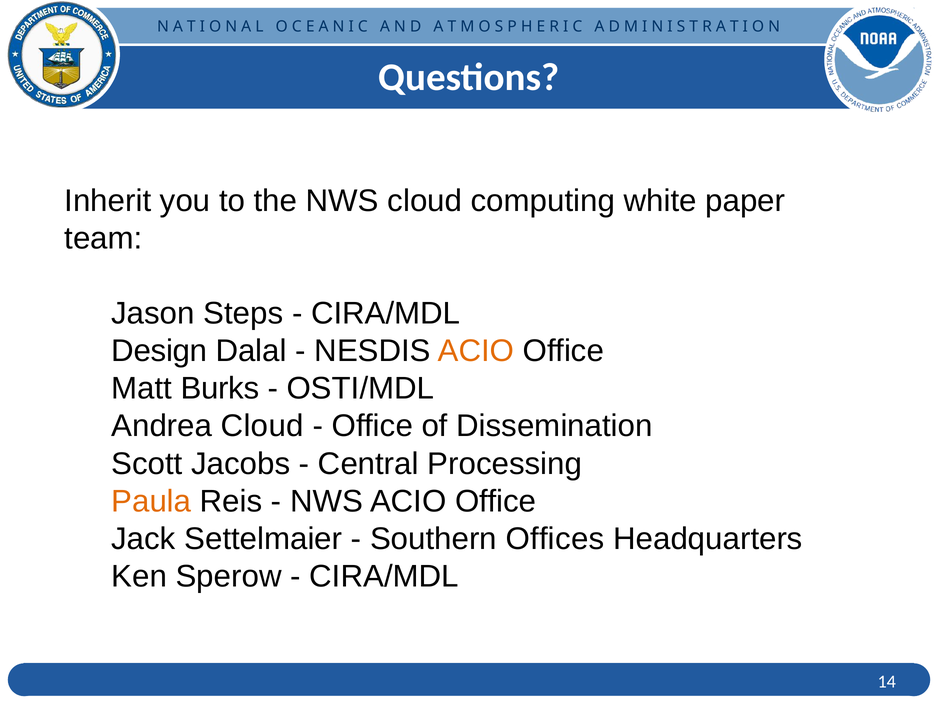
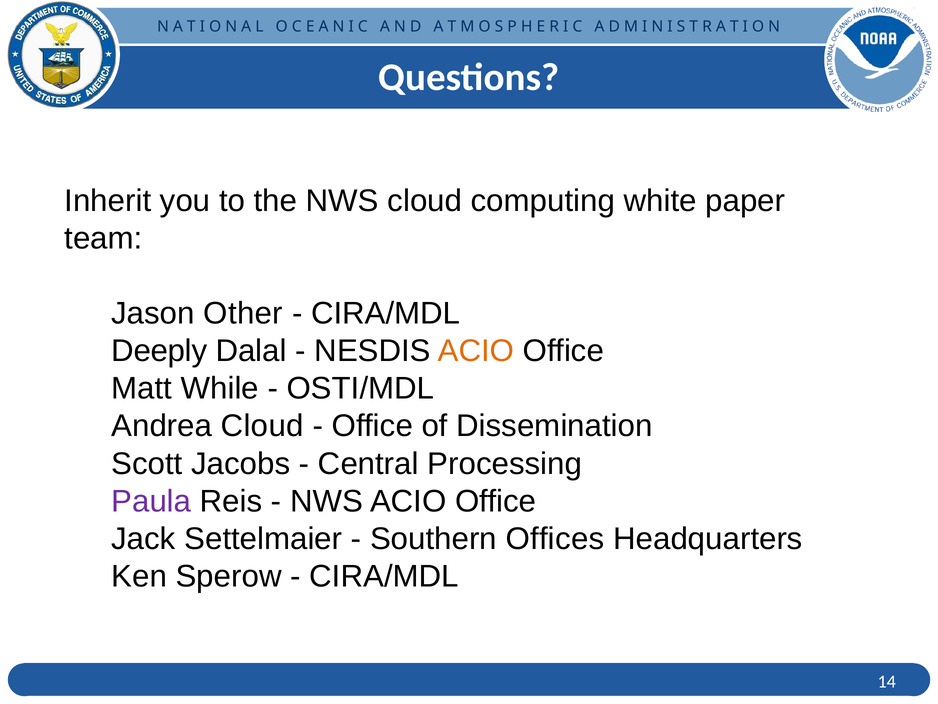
Steps: Steps -> Other (243, 313)
Design: Design -> Deeply (159, 351)
Burks: Burks -> While (220, 388)
Paula colour: orange -> purple (151, 501)
